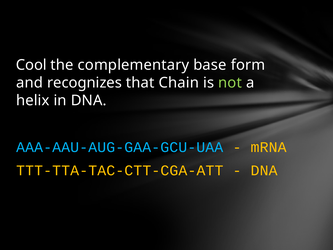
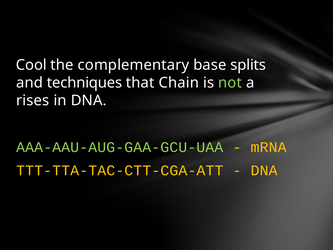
form: form -> splits (248, 65)
recognizes: recognizes -> techniques (85, 83)
helix: helix -> rises (33, 100)
AAA-AAU-AUG-GAA-GCU-UAA colour: light blue -> light green (120, 147)
